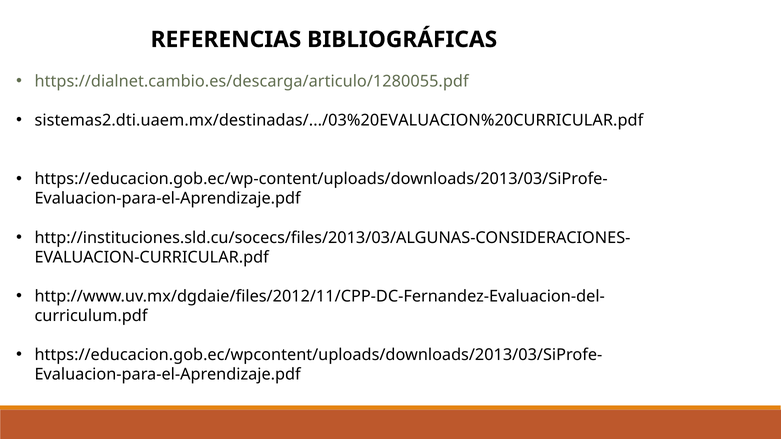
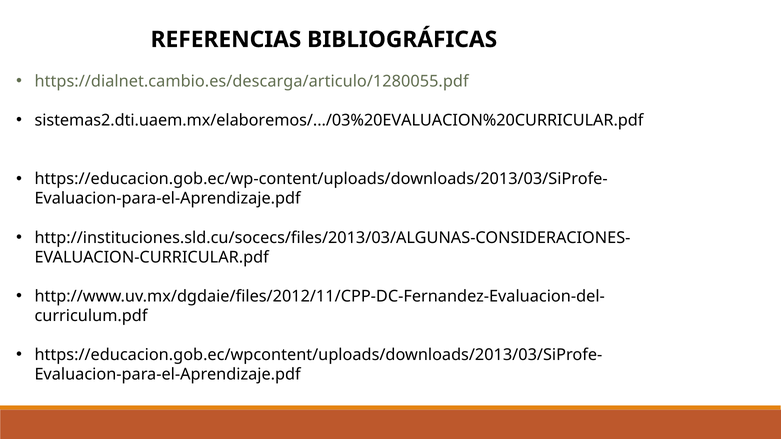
sistemas2.dti.uaem.mx/destinadas/.../03%20EVALUACION%20CURRICULAR.pdf: sistemas2.dti.uaem.mx/destinadas/.../03%20EVALUACION%20CURRICULAR.pdf -> sistemas2.dti.uaem.mx/elaboremos/.../03%20EVALUACION%20CURRICULAR.pdf (339, 121)
